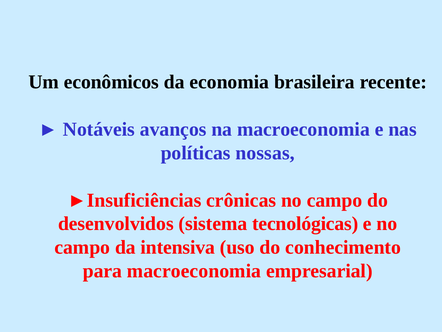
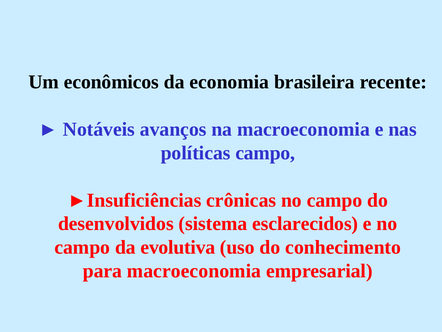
políticas nossas: nossas -> campo (265, 153)
tecnológicas: tecnológicas -> esclarecidos (305, 223)
intensiva: intensiva -> evolutiva (178, 247)
